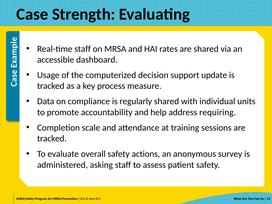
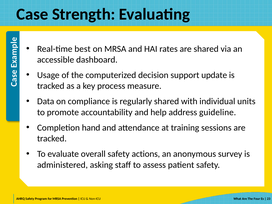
Real-time staff: staff -> best (83, 49)
requiring: requiring -> guideline (218, 112)
scale: scale -> hand (91, 128)
